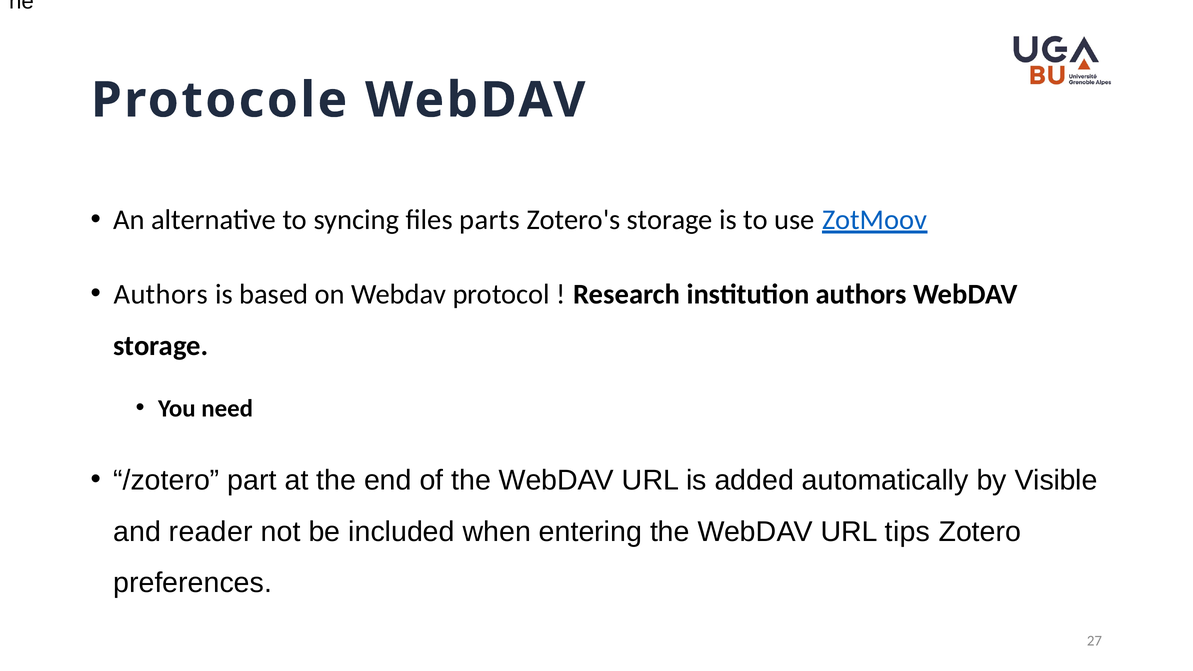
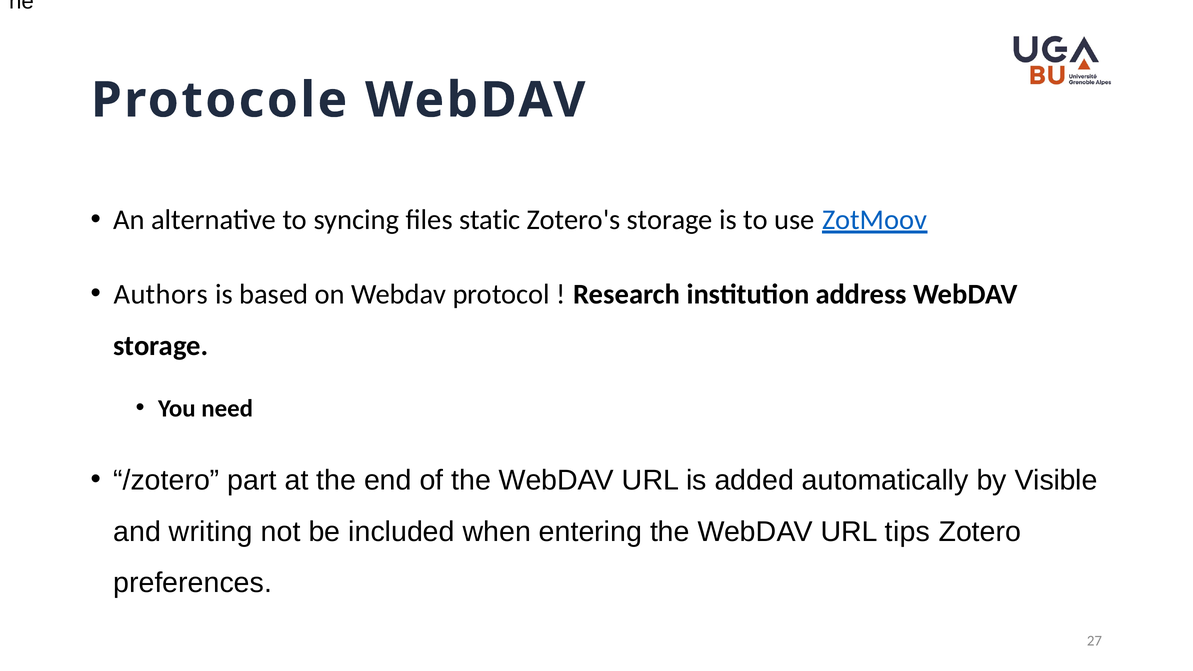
parts: parts -> static (490, 220)
institution authors: authors -> address (861, 294)
reader: reader -> writing (211, 532)
